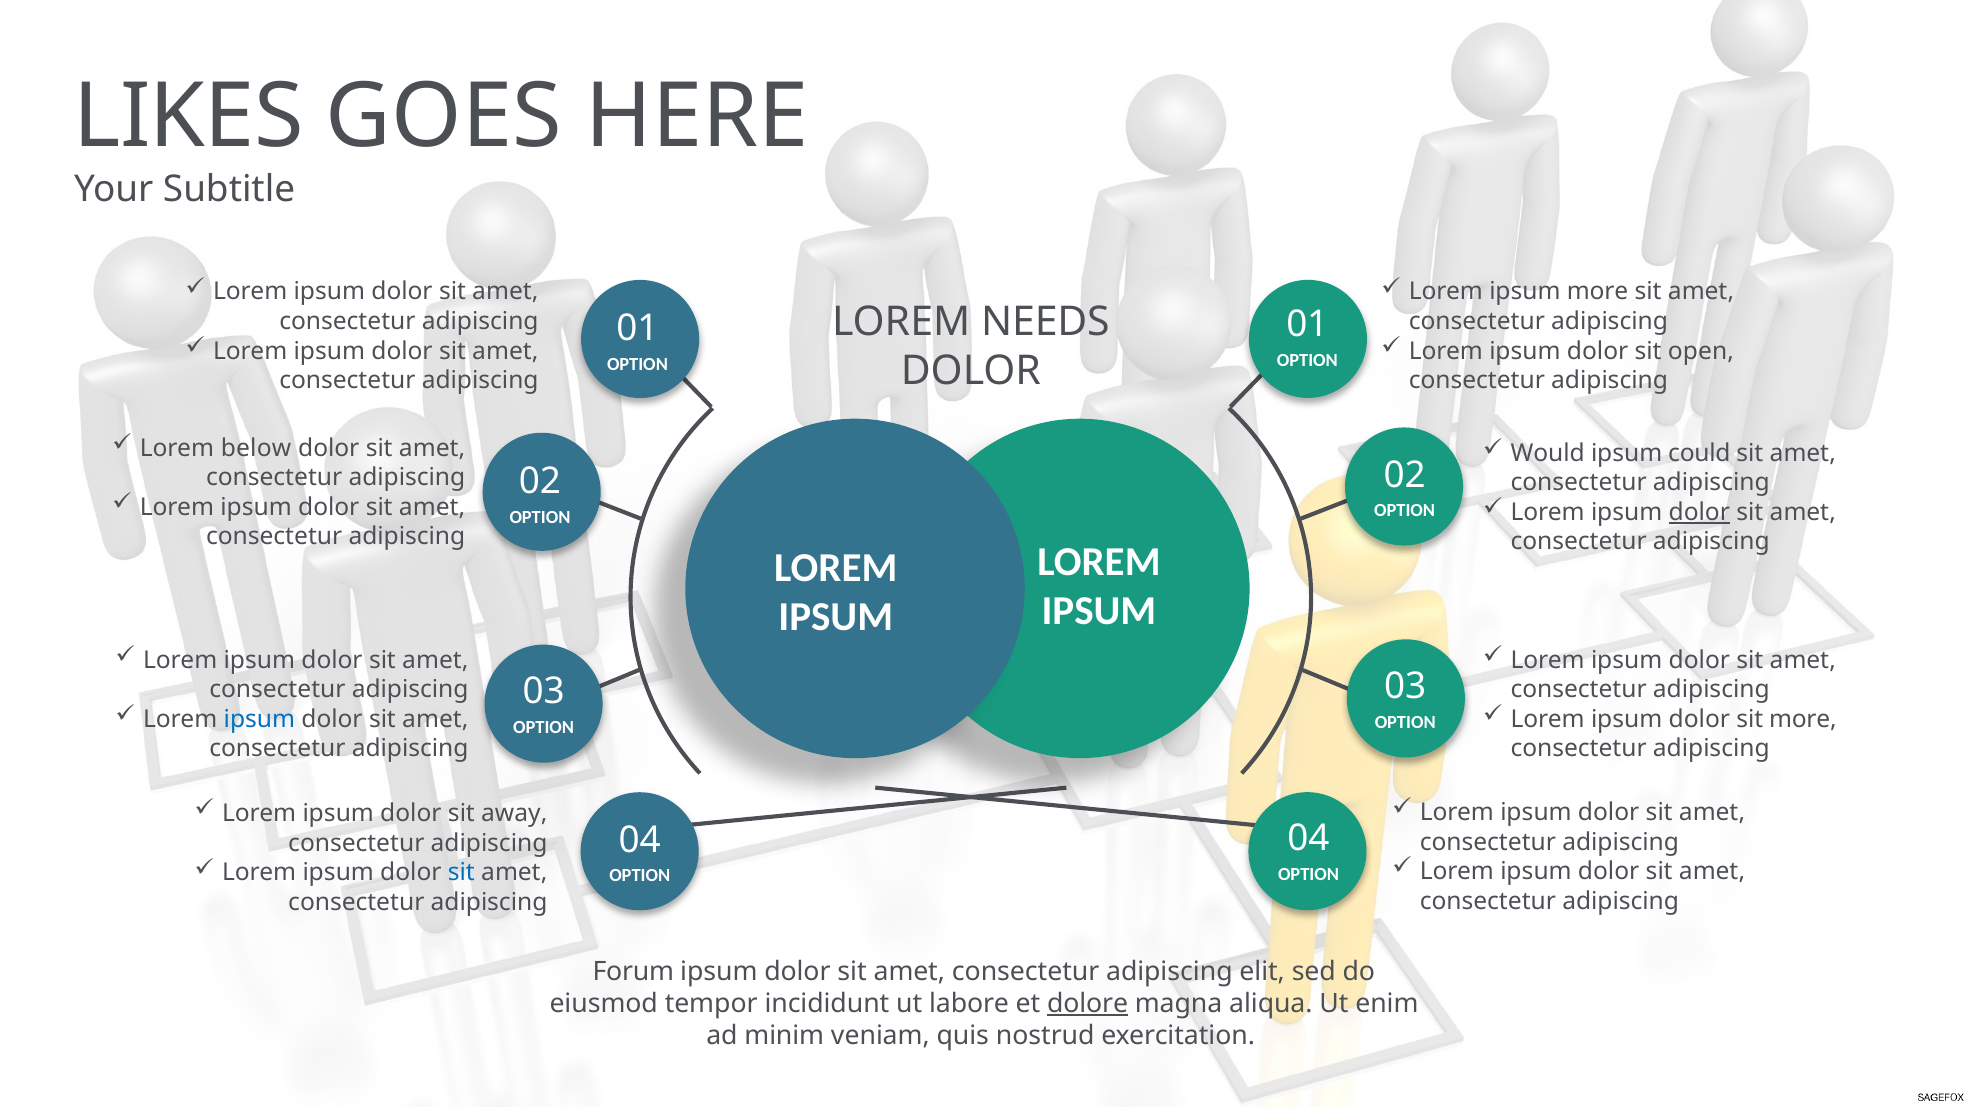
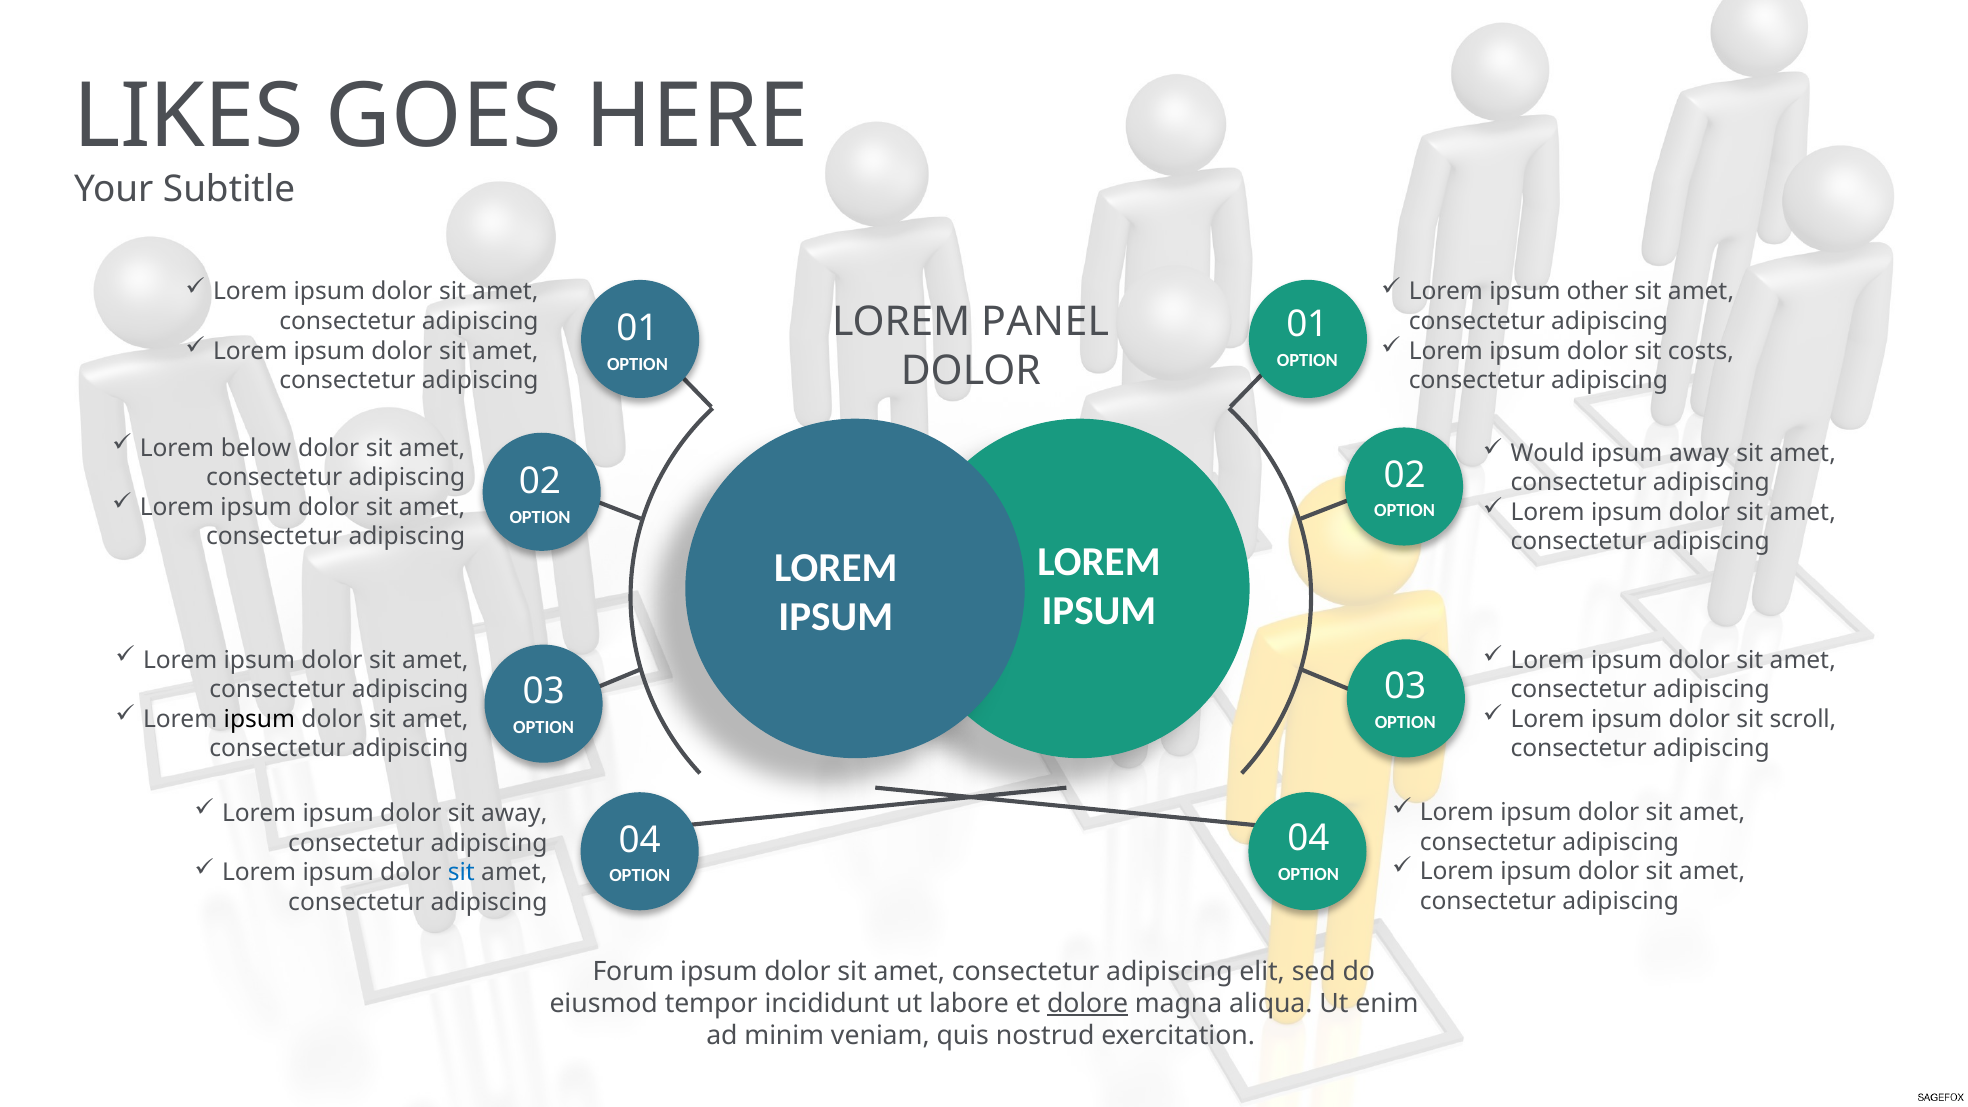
ipsum more: more -> other (1598, 292)
NEEDS: NEEDS -> PANEL (1045, 322)
open: open -> costs (1701, 351)
ipsum could: could -> away (1699, 453)
dolor underline: present -> none (1699, 512)
ipsum colour: blue -> black (259, 719)
sit more: more -> scroll (1803, 719)
